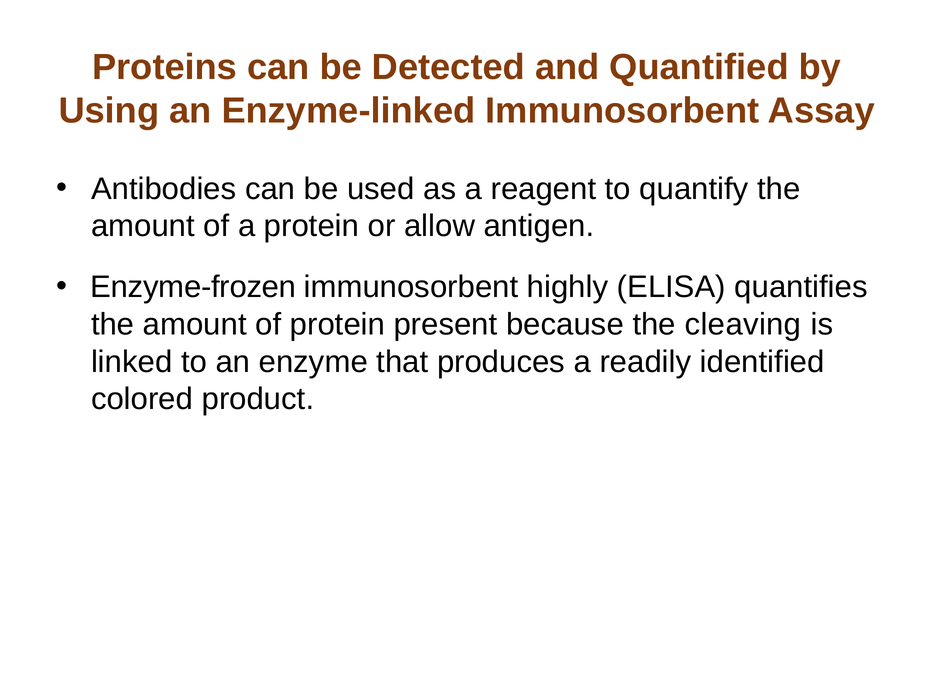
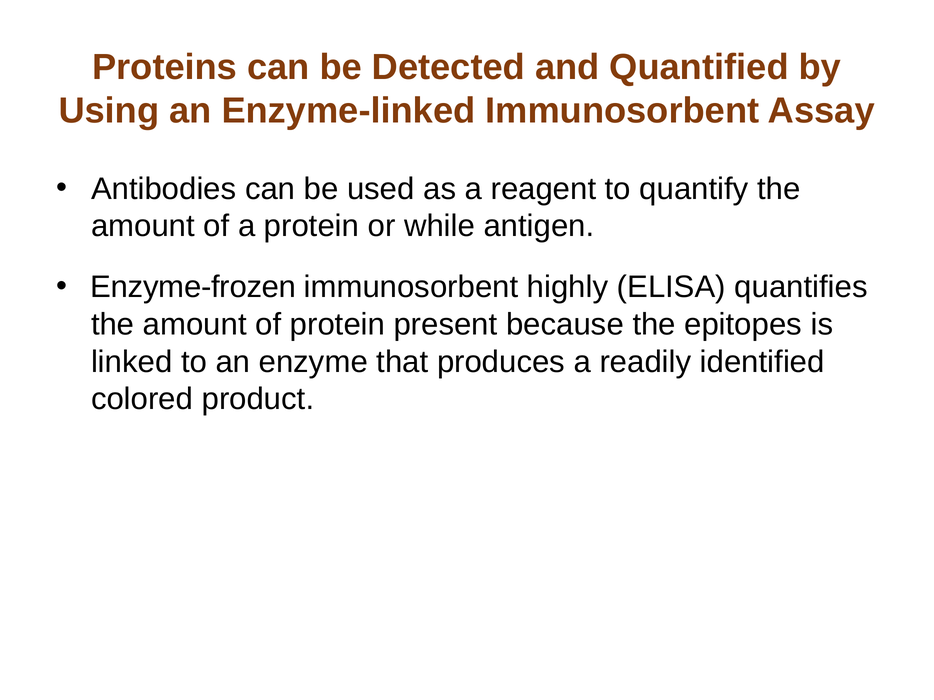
allow: allow -> while (440, 226)
cleaving: cleaving -> epitopes (743, 325)
